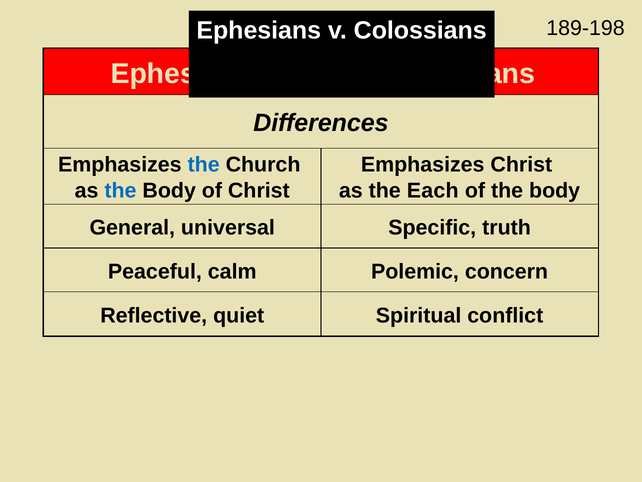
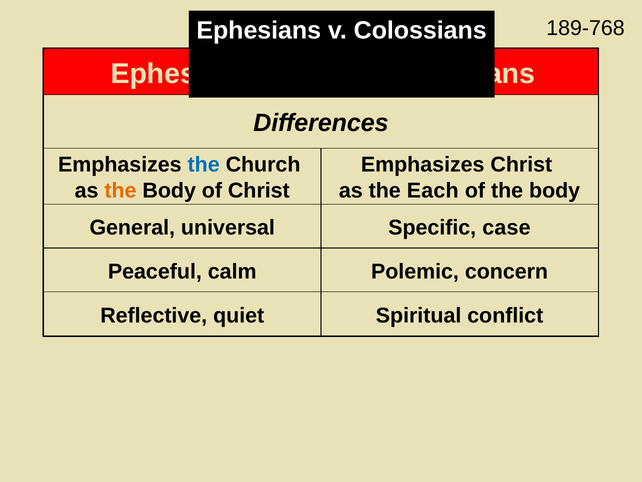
189-198: 189-198 -> 189-768 (586, 28)
the colour: blue -> orange (120, 190)
truth: truth -> case (506, 227)
